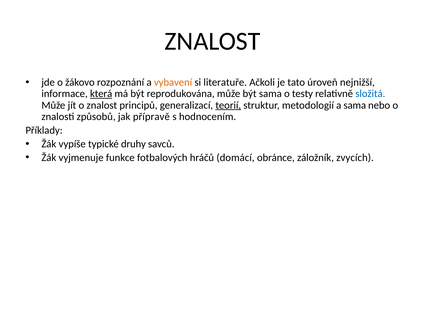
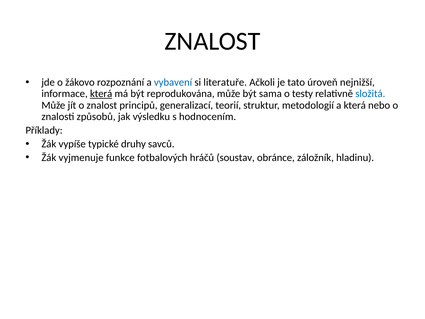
vybavení colour: orange -> blue (173, 82)
teorií underline: present -> none (228, 105)
a sama: sama -> která (355, 105)
přípravě: přípravě -> výsledku (151, 117)
domácí: domácí -> soustav (236, 157)
zvycích: zvycích -> hladinu (355, 157)
